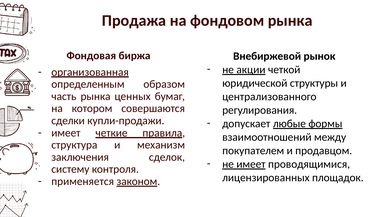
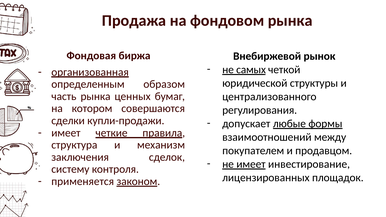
акции: акции -> самых (251, 70)
проводящимися: проводящимися -> инвестирование (309, 164)
